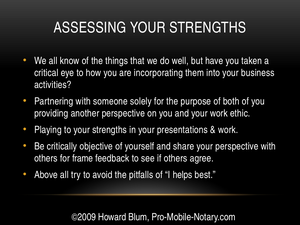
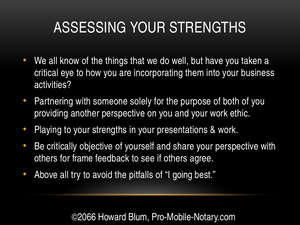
helps: helps -> going (183, 175)
©2009: ©2009 -> ©2066 (84, 217)
